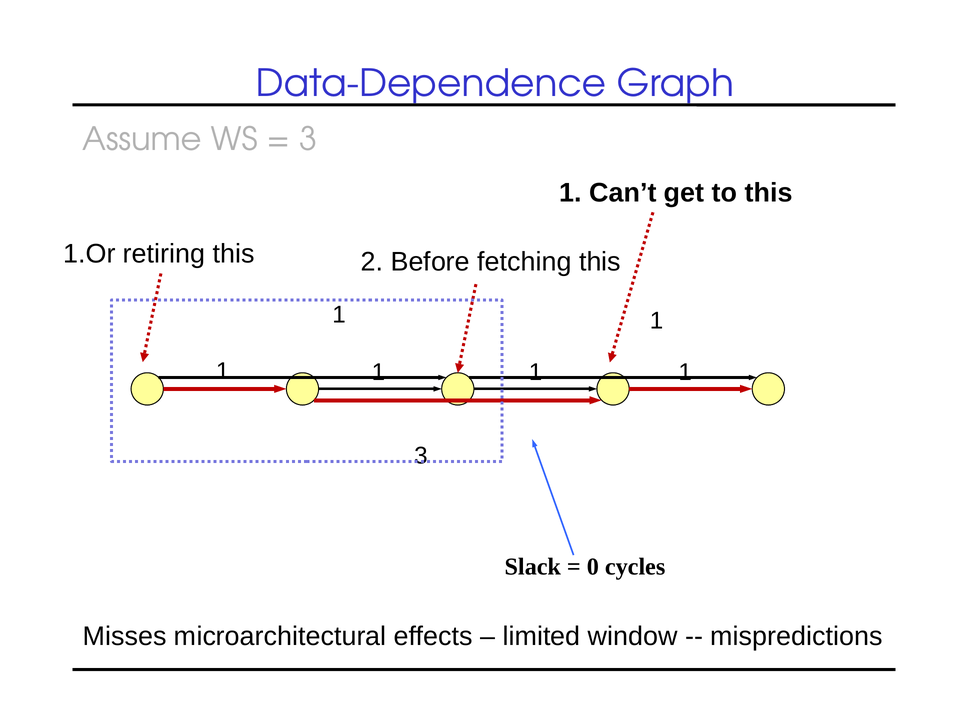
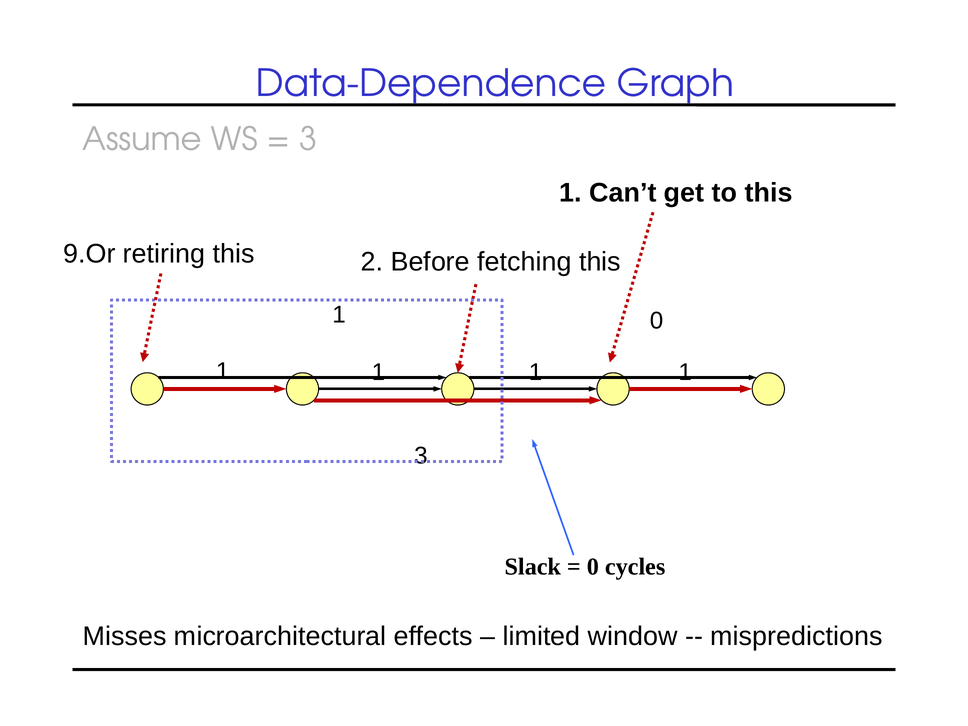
1.Or: 1.Or -> 9.Or (89, 254)
1: 1 -> 0 (657, 321)
